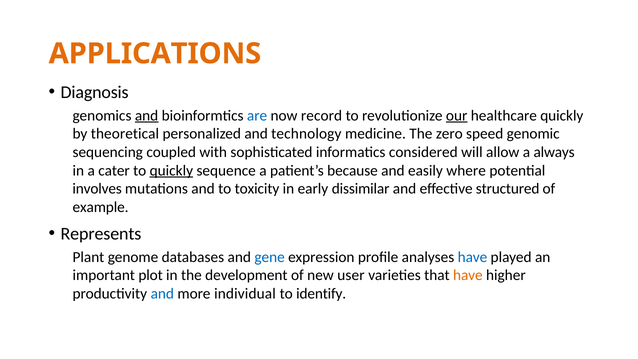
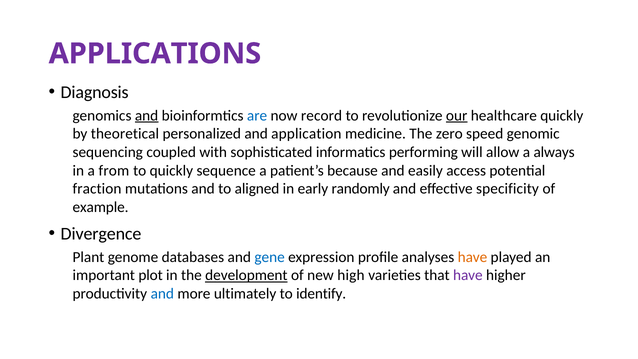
APPLICATIONS colour: orange -> purple (155, 54)
technology: technology -> application (306, 134)
considered: considered -> performing (423, 152)
cater: cater -> from (114, 170)
quickly underline: present -> none (171, 170)
where: where -> access (466, 170)
involves: involves -> fraction (97, 189)
toxicity: toxicity -> aligned (257, 189)
dissimilar: dissimilar -> randomly (361, 189)
structured: structured -> specificity (507, 189)
Represents: Represents -> Divergence (101, 234)
have colour: blue -> orange (472, 257)
development underline: none -> present (246, 275)
user: user -> high (351, 275)
have colour: orange -> purple (468, 275)
individual: individual -> ultimately (245, 294)
